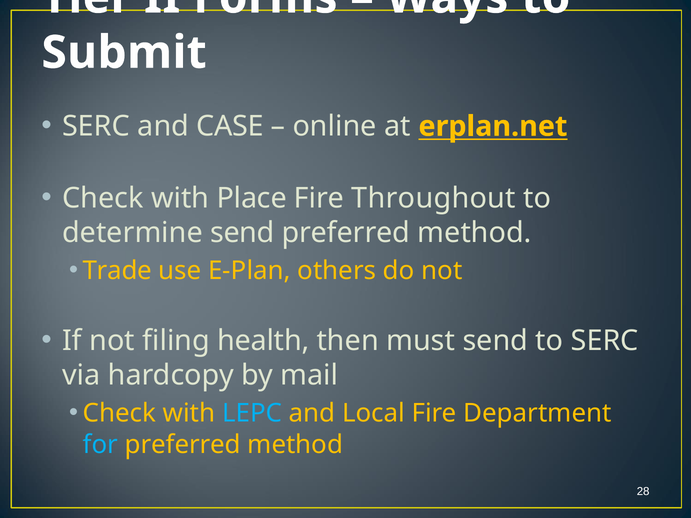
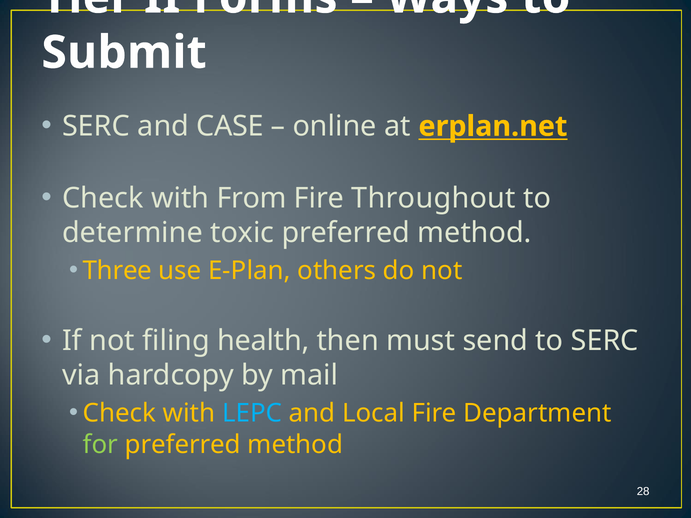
Place: Place -> From (252, 198)
determine send: send -> toxic (242, 233)
Trade: Trade -> Three (117, 271)
for colour: light blue -> light green (101, 445)
